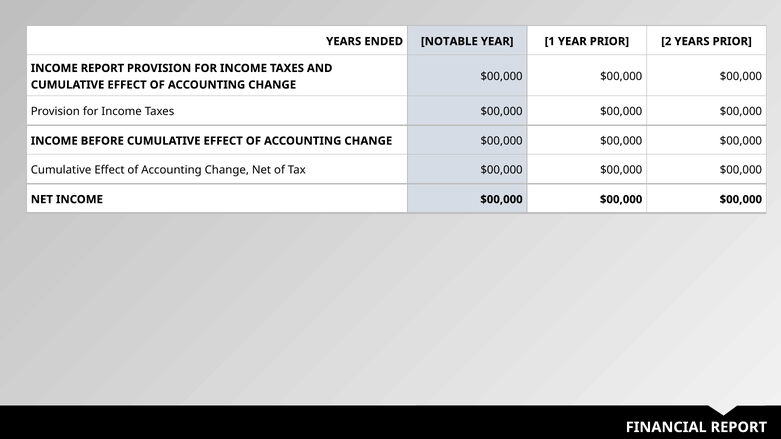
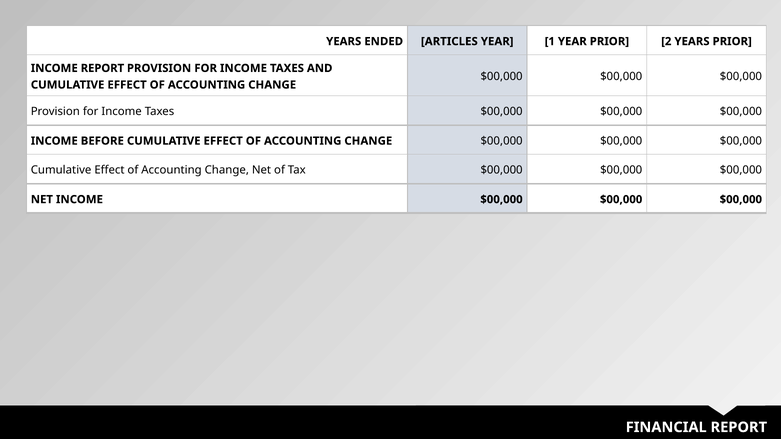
NOTABLE: NOTABLE -> ARTICLES (449, 41)
